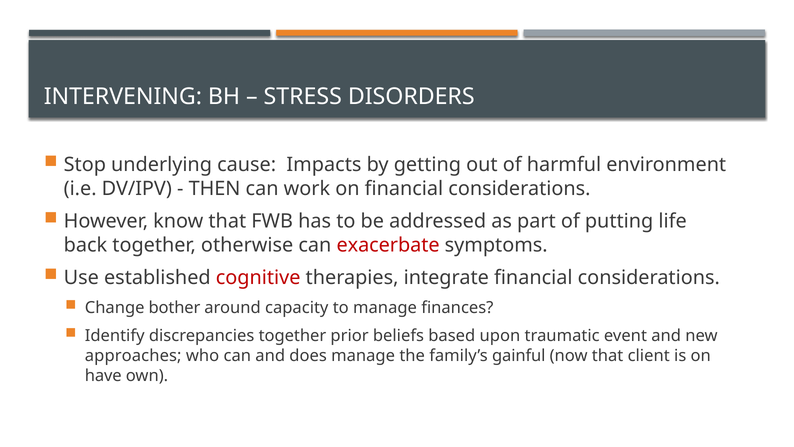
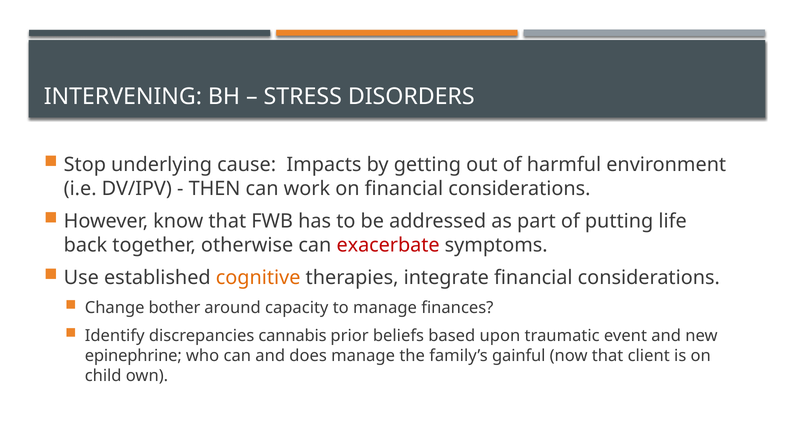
cognitive colour: red -> orange (258, 278)
discrepancies together: together -> cannabis (293, 336)
approaches: approaches -> epinephrine (133, 356)
have: have -> child (103, 375)
